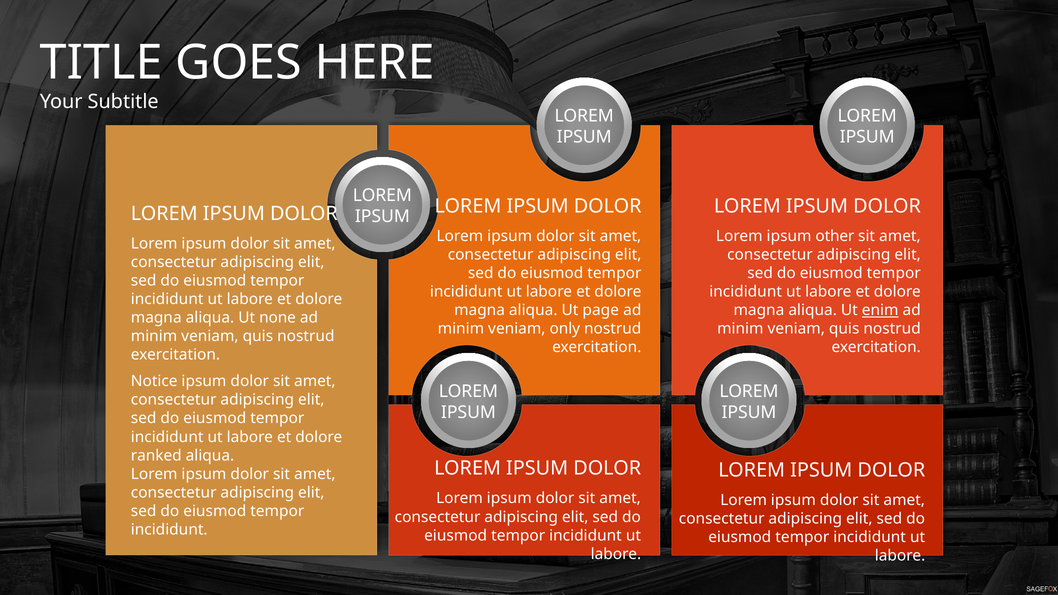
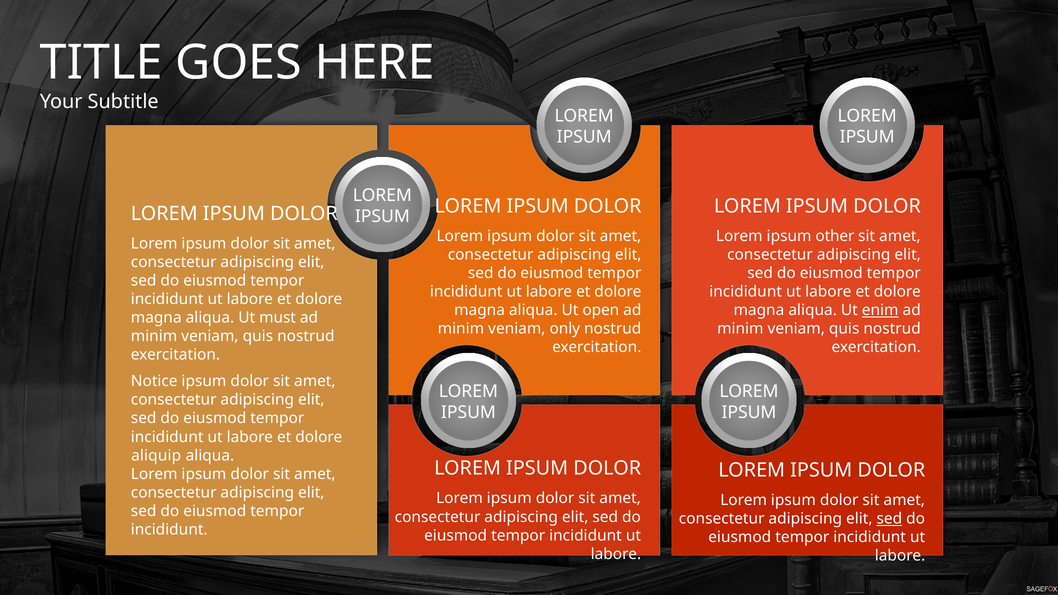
page: page -> open (601, 310)
none: none -> must (278, 318)
ranked: ranked -> aliquip (156, 456)
sed underline: none -> present (889, 519)
